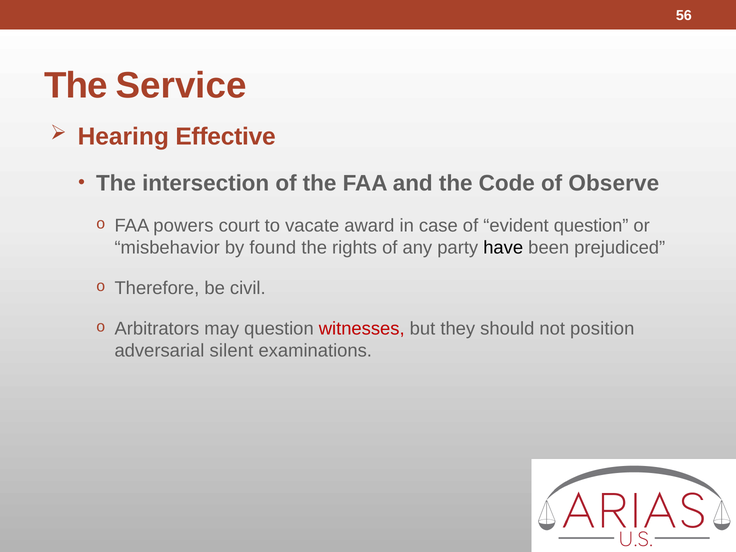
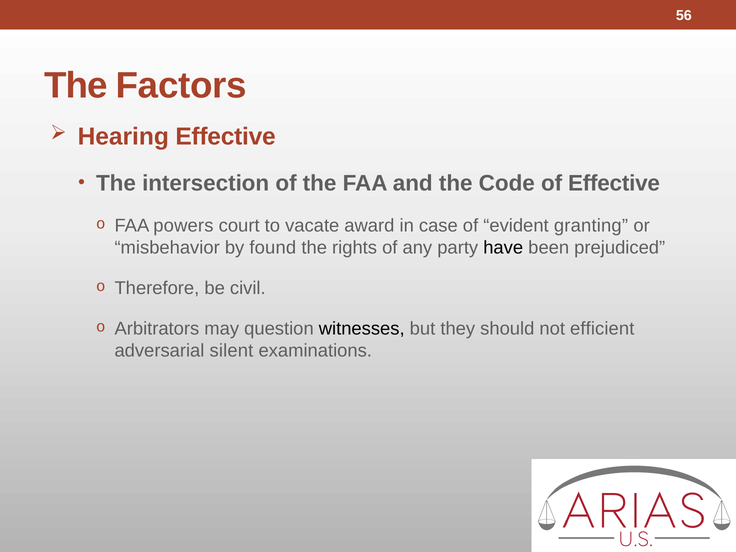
Service: Service -> Factors (181, 85)
of Observe: Observe -> Effective (614, 183)
evident question: question -> granting (591, 226)
witnesses colour: red -> black (362, 329)
position: position -> efficient (602, 329)
